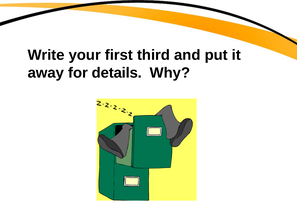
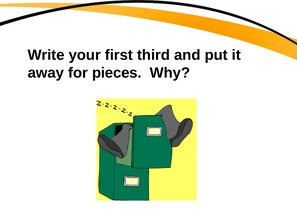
details: details -> pieces (117, 73)
